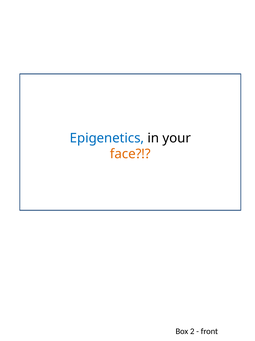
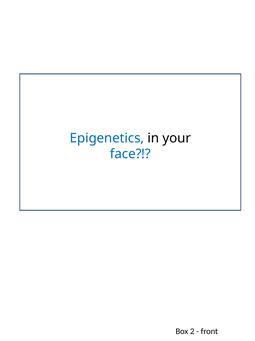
face colour: orange -> blue (130, 154)
